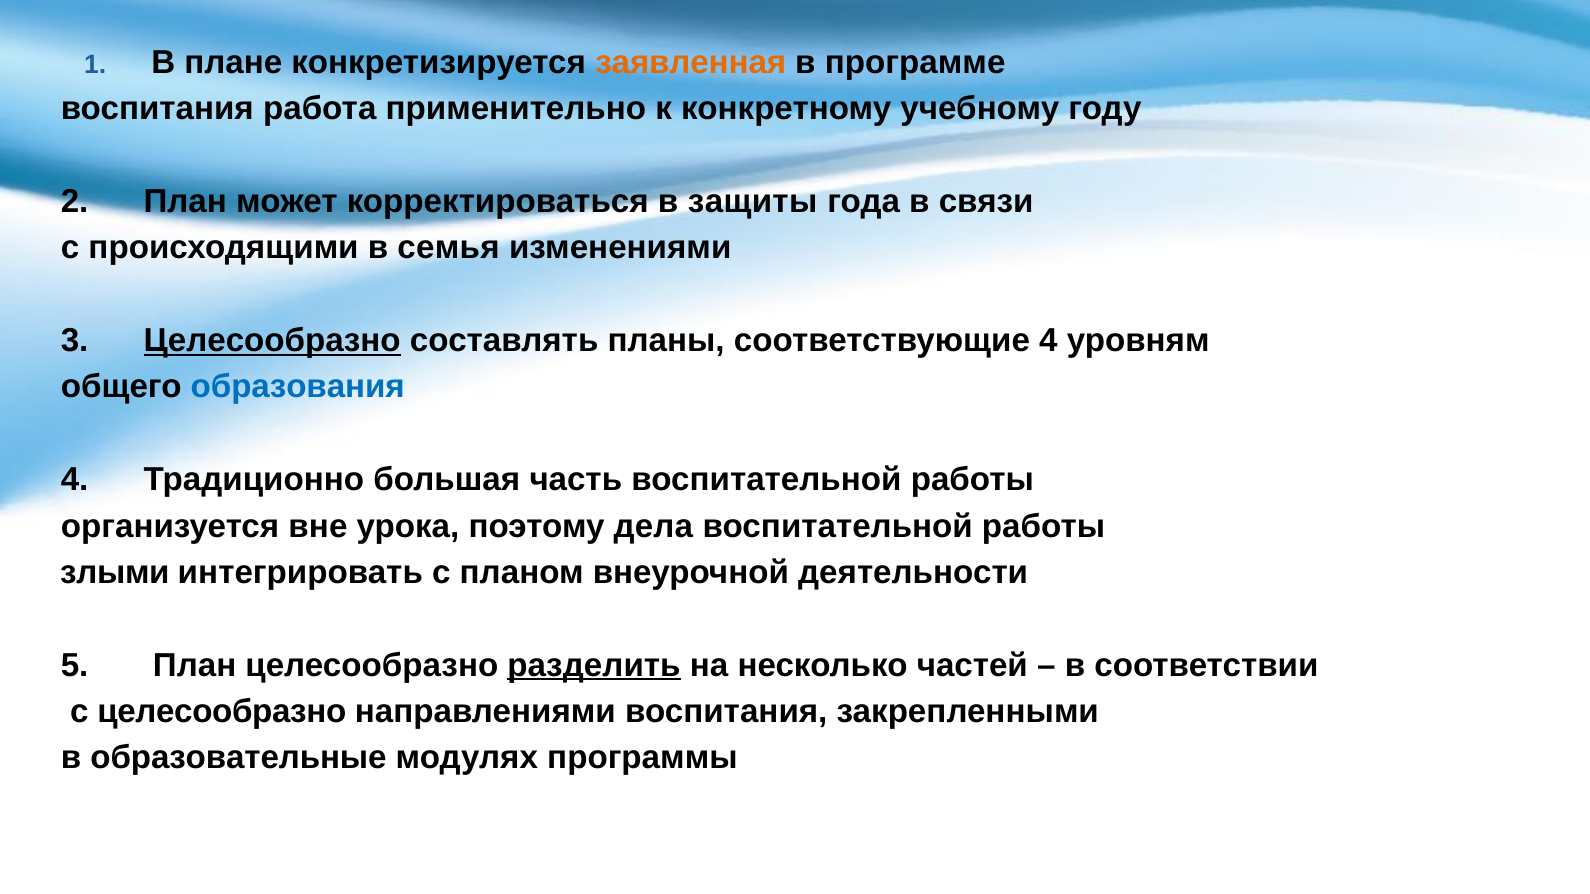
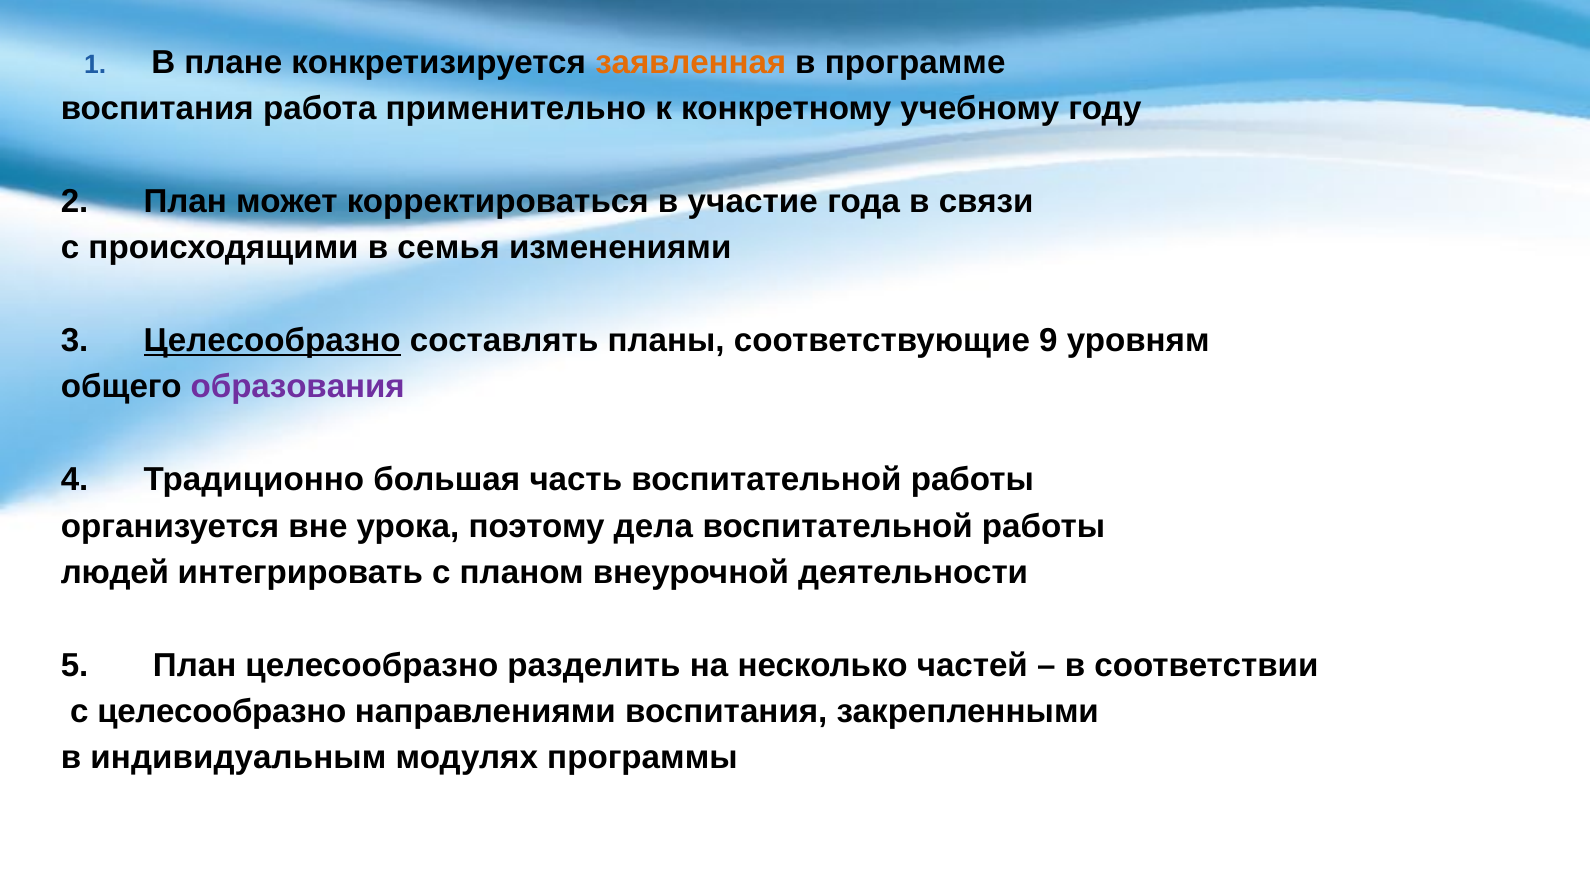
защиты: защиты -> участие (753, 202)
соответствующие 4: 4 -> 9 (1048, 341)
образования colour: blue -> purple (298, 387)
злыми: злыми -> людей (115, 573)
разделить underline: present -> none (594, 665)
образовательные: образовательные -> индивидуальным (238, 758)
